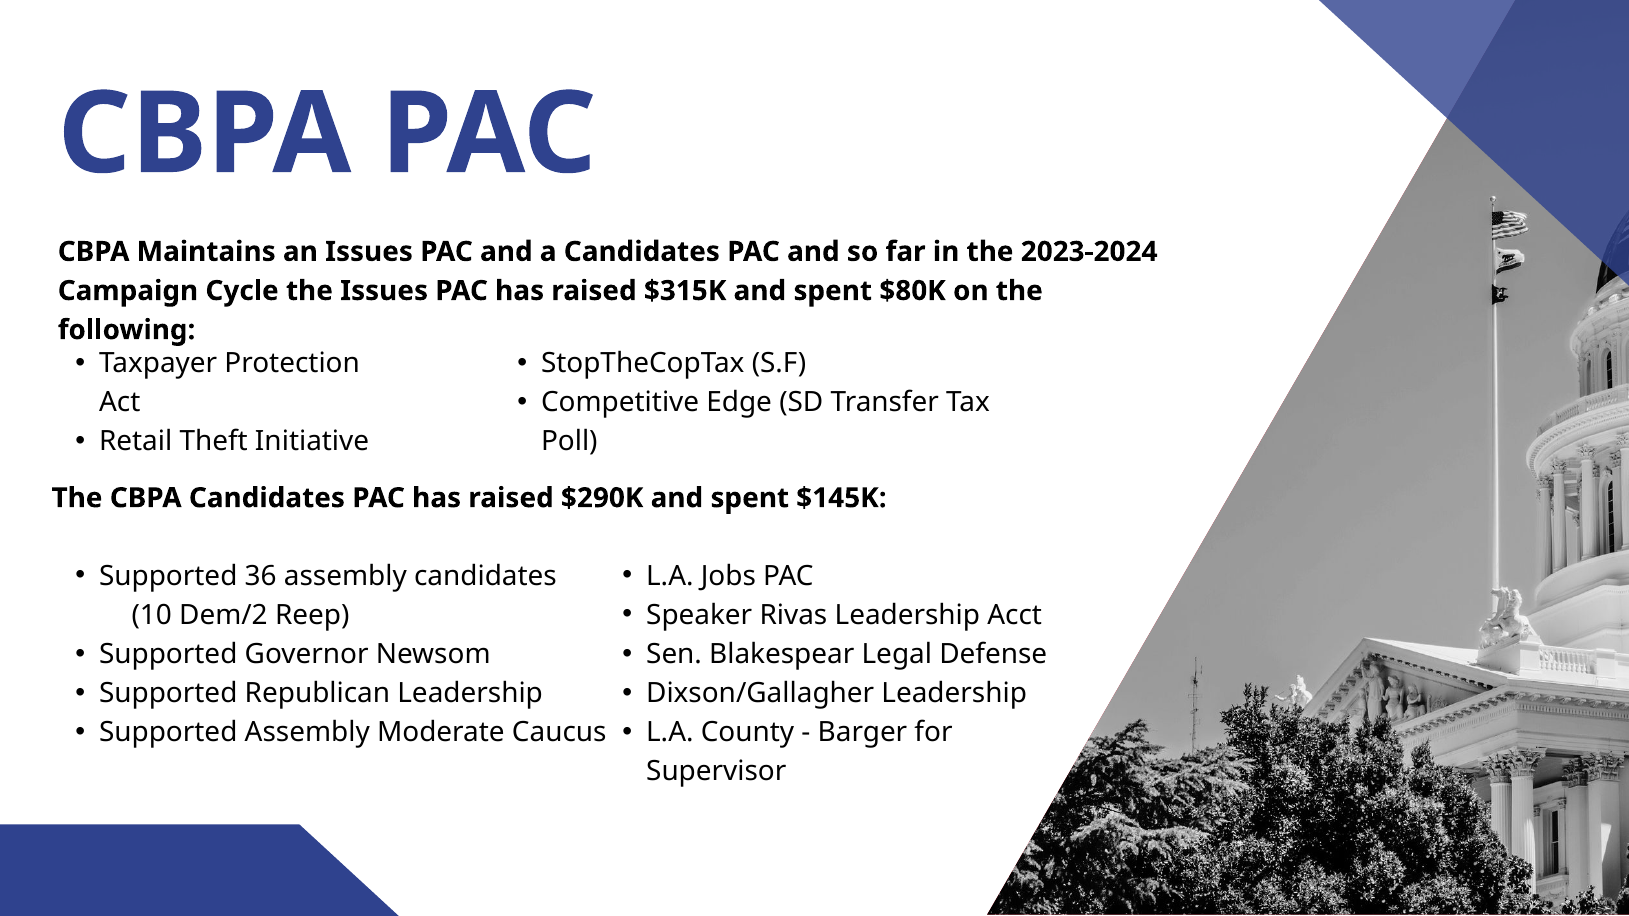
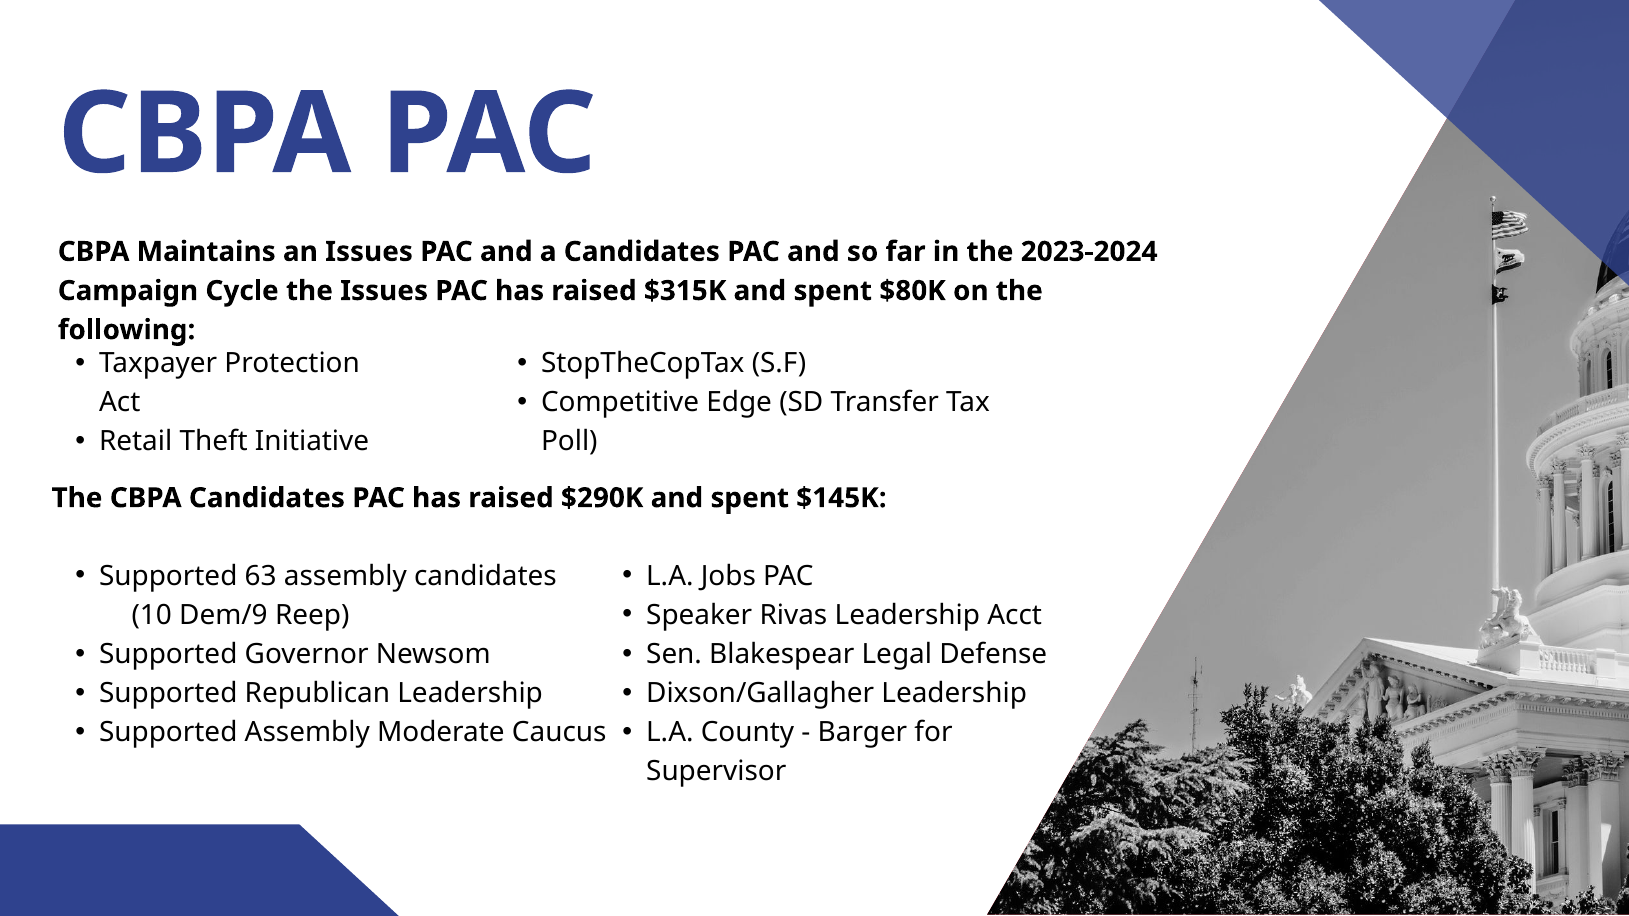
36: 36 -> 63 (261, 576)
Dem/2: Dem/2 -> Dem/9 (223, 616)
